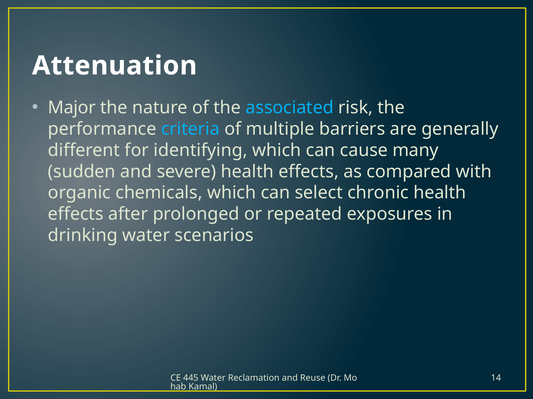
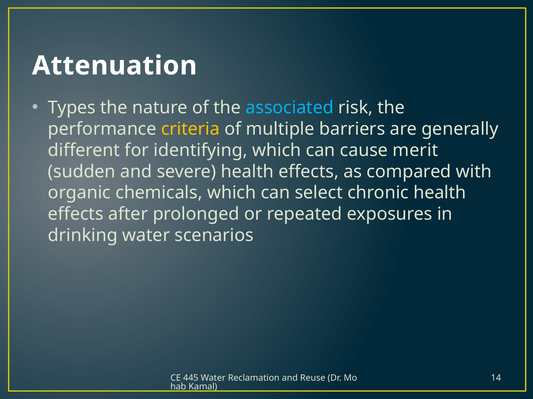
Major: Major -> Types (72, 108)
criteria colour: light blue -> yellow (190, 129)
many: many -> merit (415, 150)
